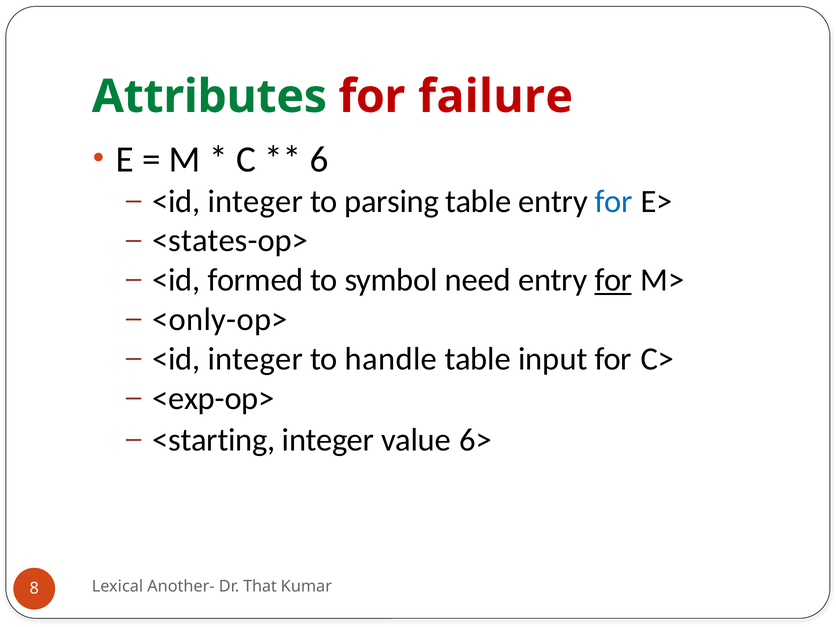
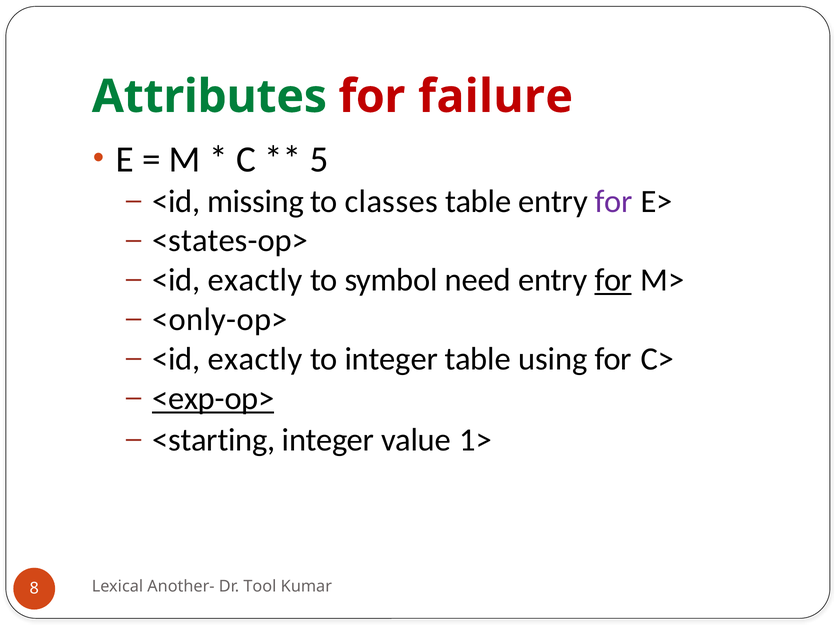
6: 6 -> 5 (319, 159)
integer: integer -> missing (256, 201)
parsing: parsing -> classes (391, 201)
for colour: blue -> purple (614, 201)
formed: formed -> exactly (255, 280)
integer: integer -> exactly (255, 359)
to handle: handle -> integer (391, 359)
input: input -> using (553, 359)
<exp-op> underline: none -> present (213, 398)
6>: 6> -> 1> (476, 440)
That: That -> Tool (260, 586)
